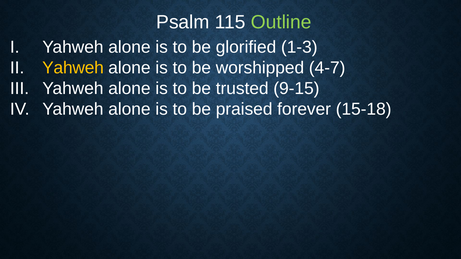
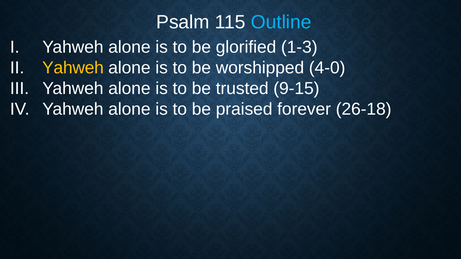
Outline colour: light green -> light blue (281, 22)
4-7: 4-7 -> 4-0 (327, 68)
15-18: 15-18 -> 26-18 (364, 109)
